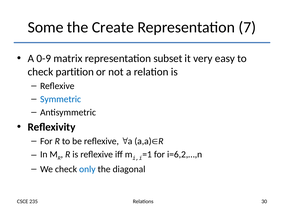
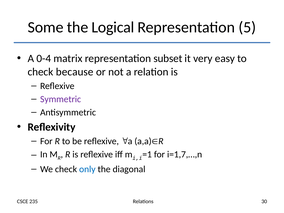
Create: Create -> Logical (113, 27)
7: 7 -> 5 (247, 27)
0-9: 0-9 -> 0-4 (44, 59)
partition: partition -> because (75, 72)
Symmetric colour: blue -> purple (61, 99)
i=6,2,…,n: i=6,2,…,n -> i=1,7,…,n (185, 154)
